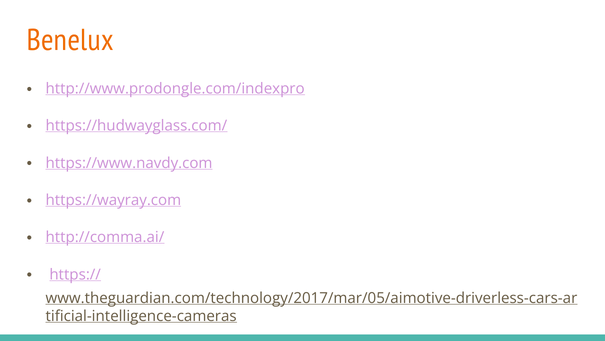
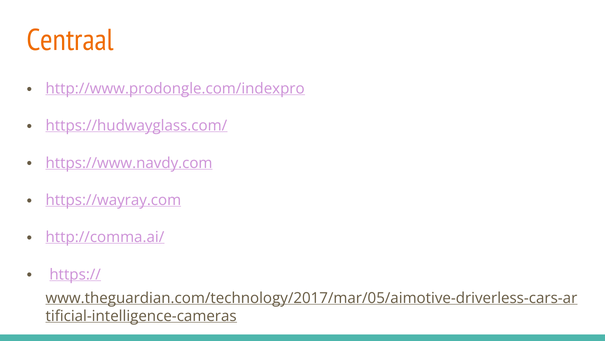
Benelux: Benelux -> Centraal (70, 40)
